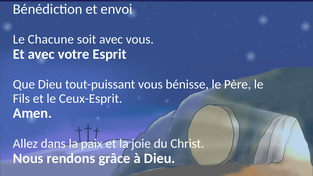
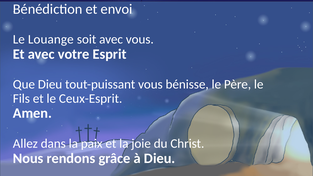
Chacune: Chacune -> Louange (51, 39)
